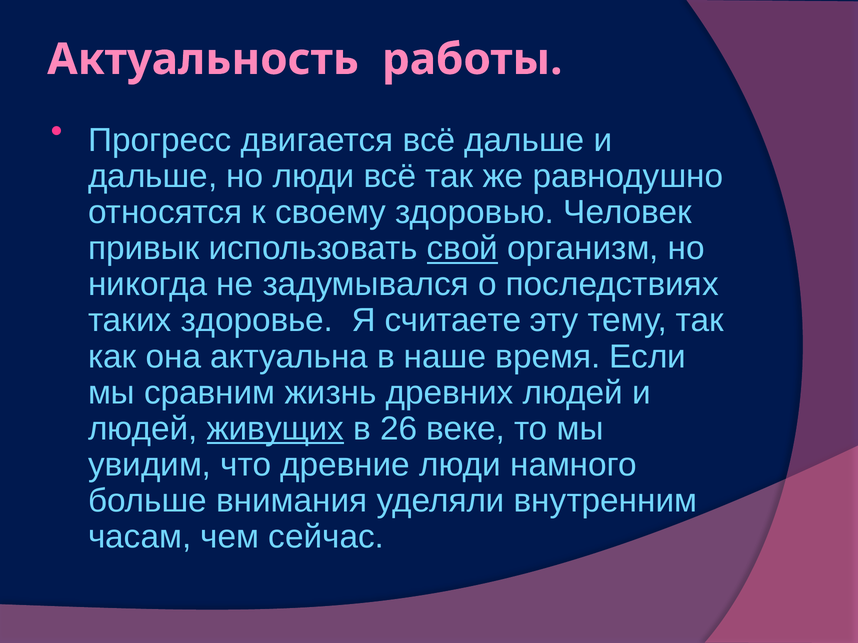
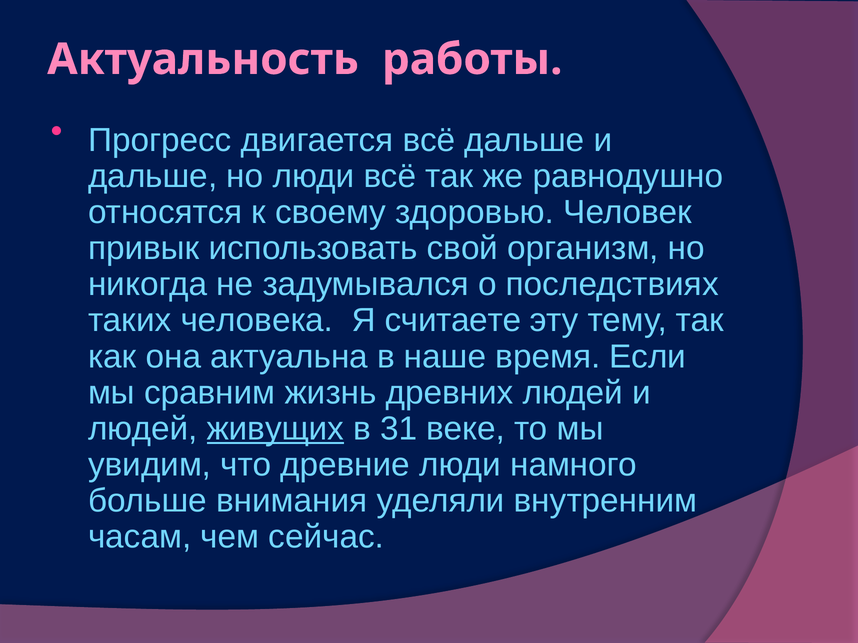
свой underline: present -> none (463, 249)
здоровье: здоровье -> человека (257, 321)
26: 26 -> 31 (399, 429)
